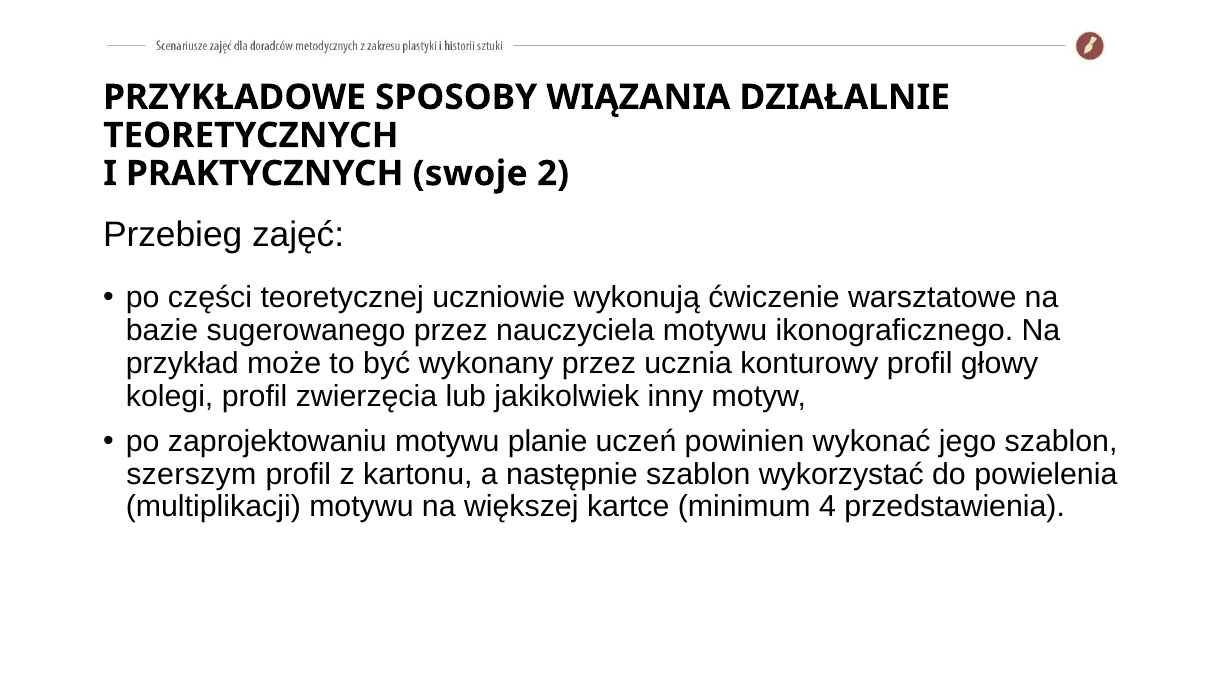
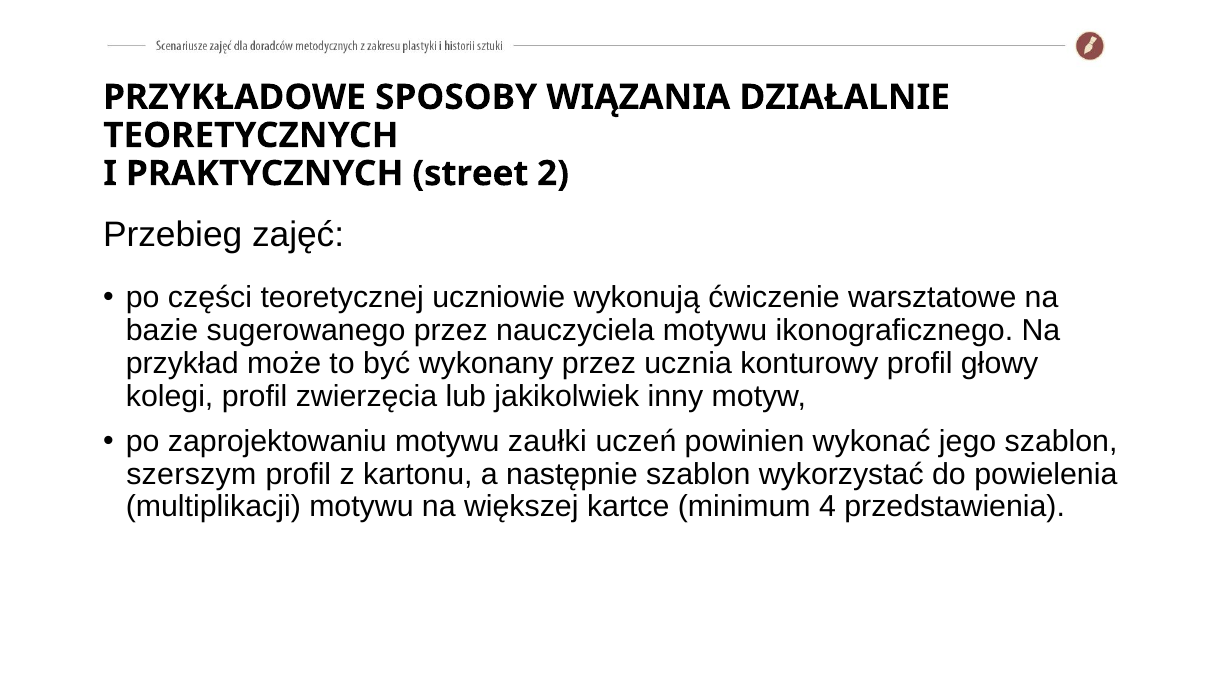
swoje: swoje -> street (470, 173)
planie: planie -> zaułki (547, 441)
